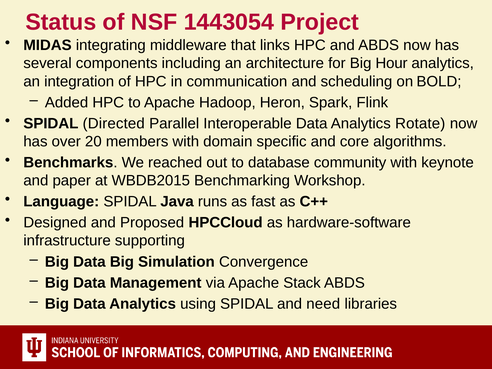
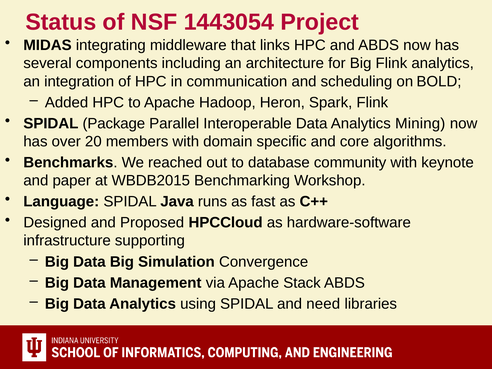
Big Hour: Hour -> Flink (391, 63)
Directed: Directed -> Package (114, 123)
Rotate: Rotate -> Mining (420, 123)
